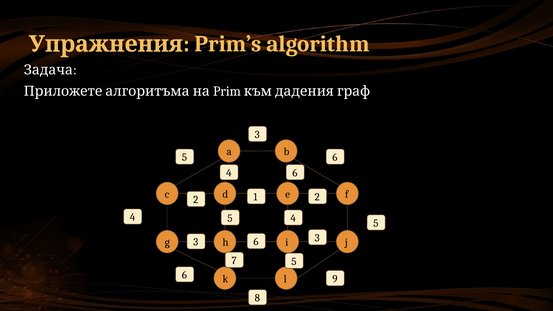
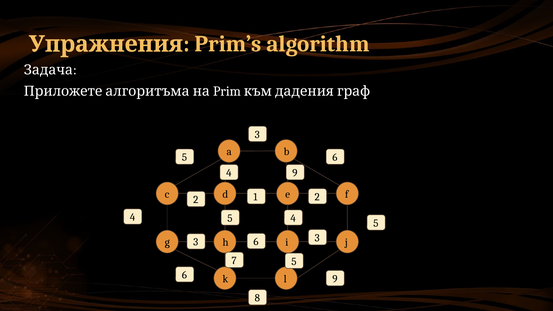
6: 6 -> 9 (295, 173)
